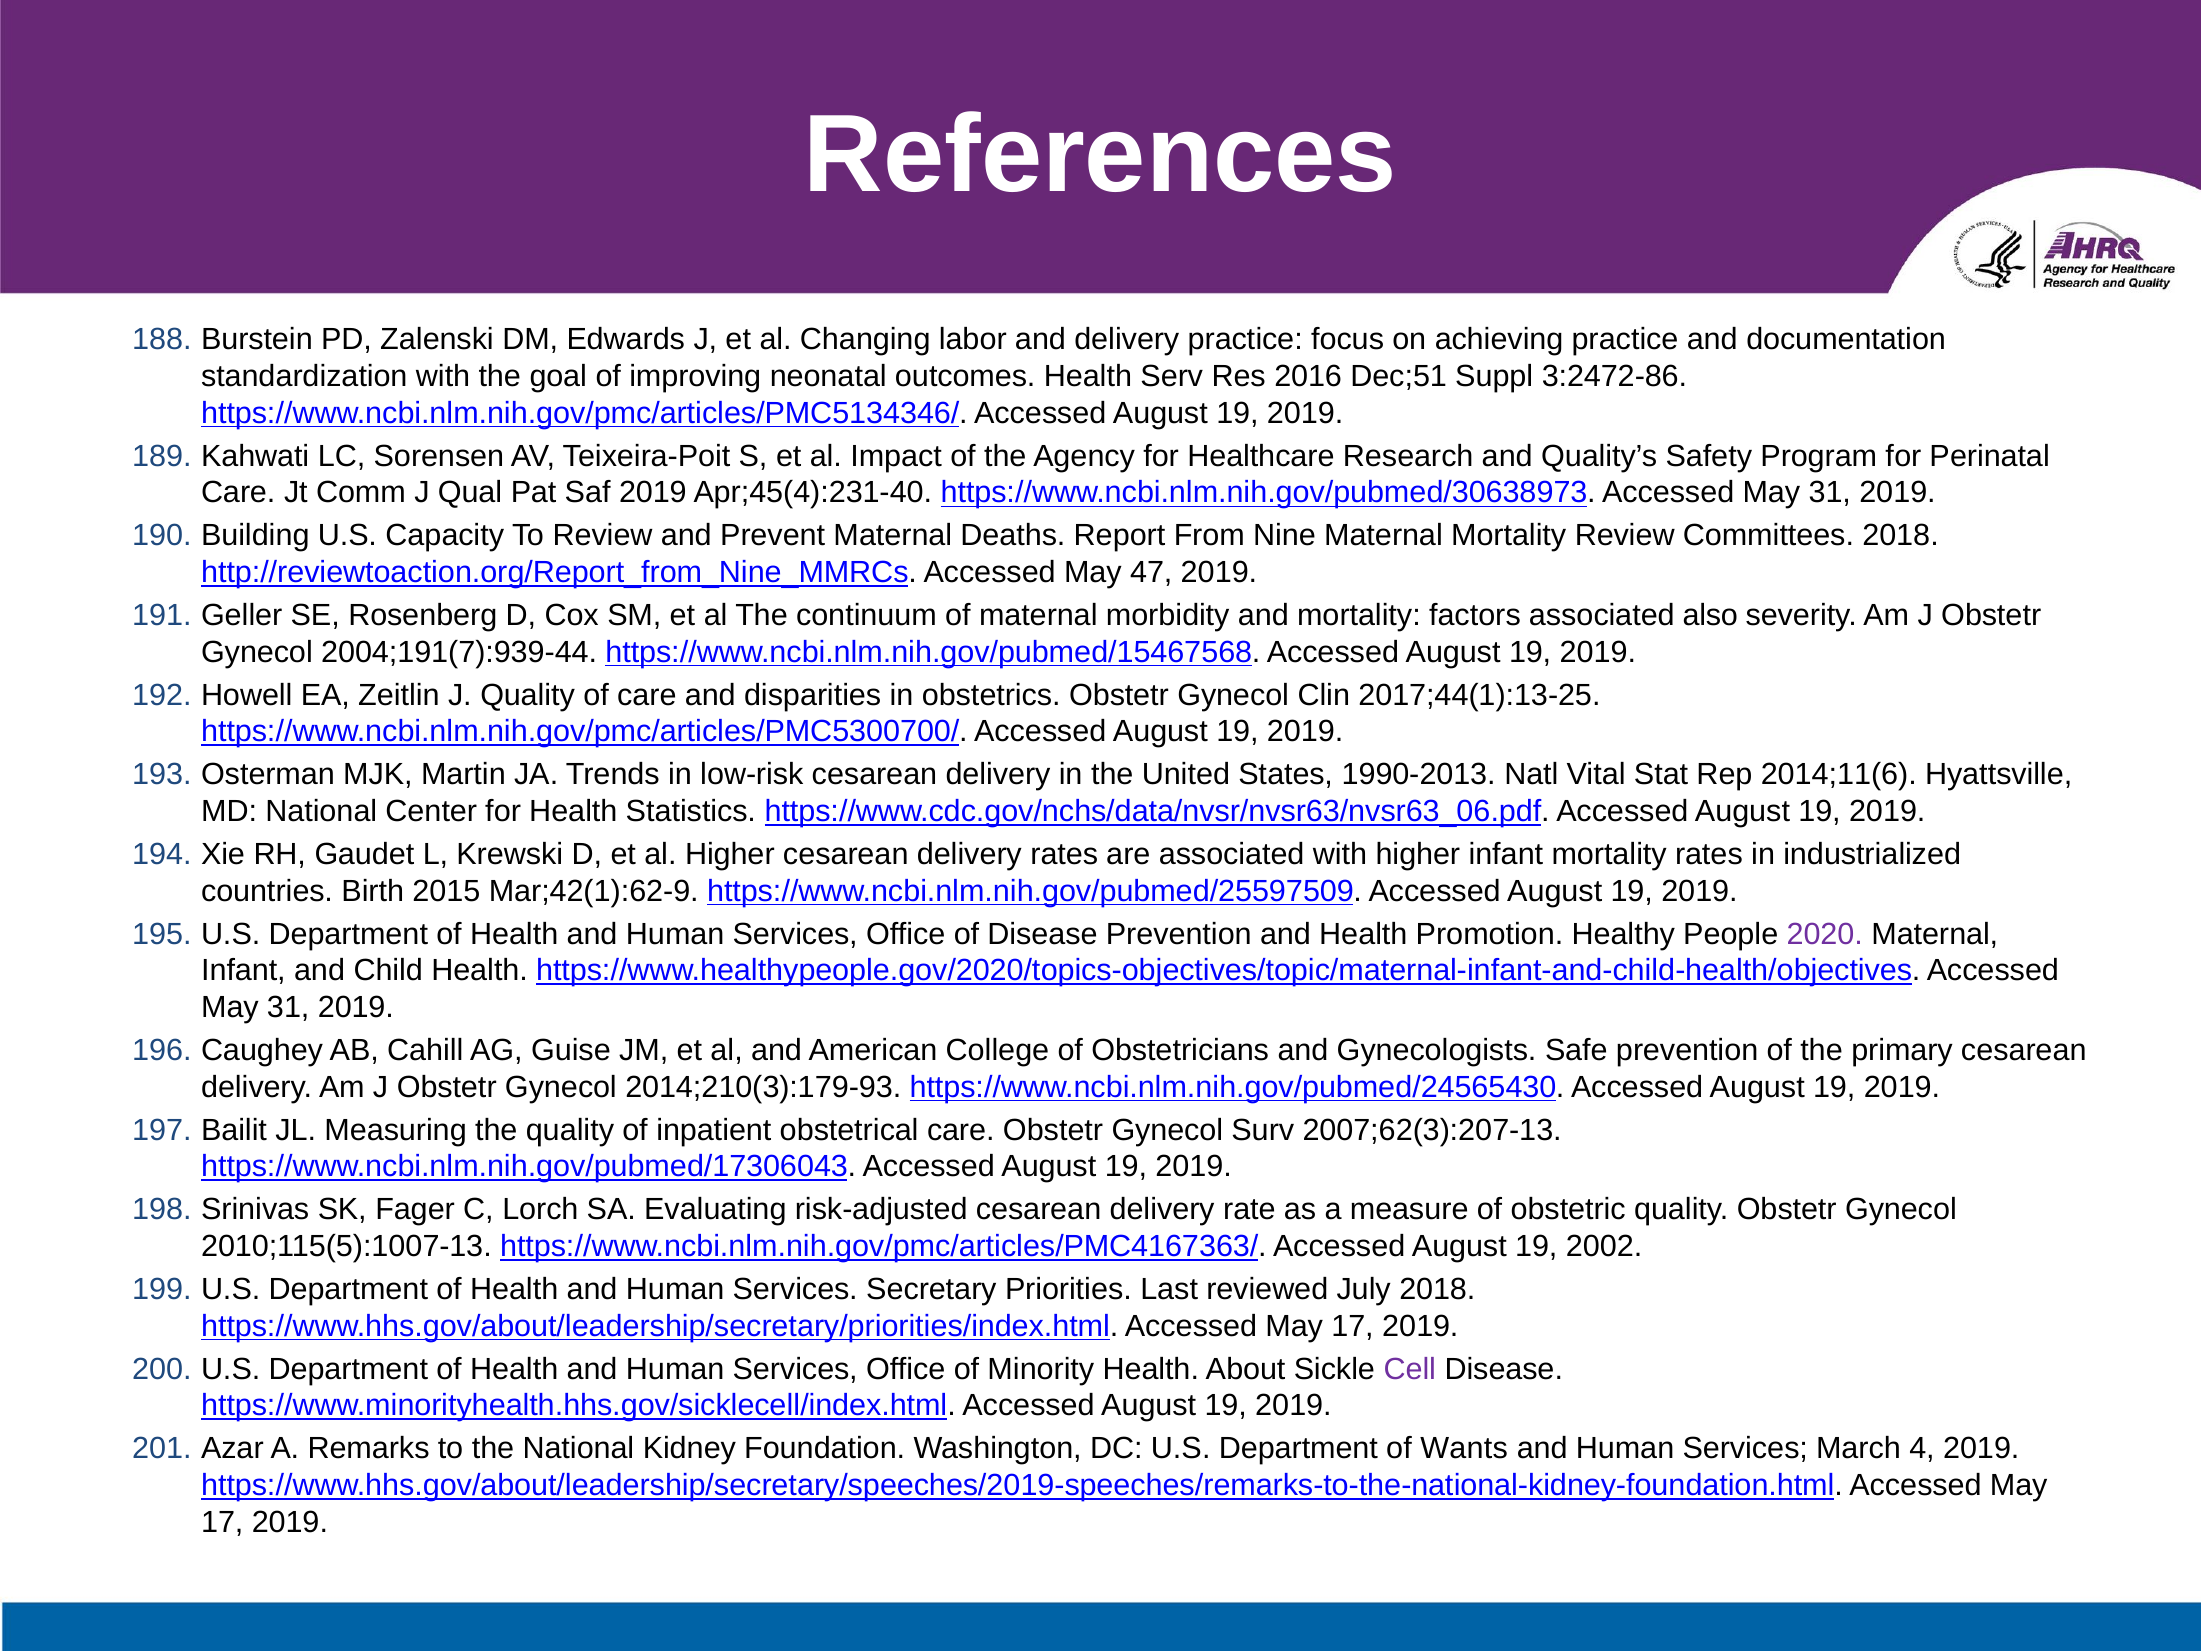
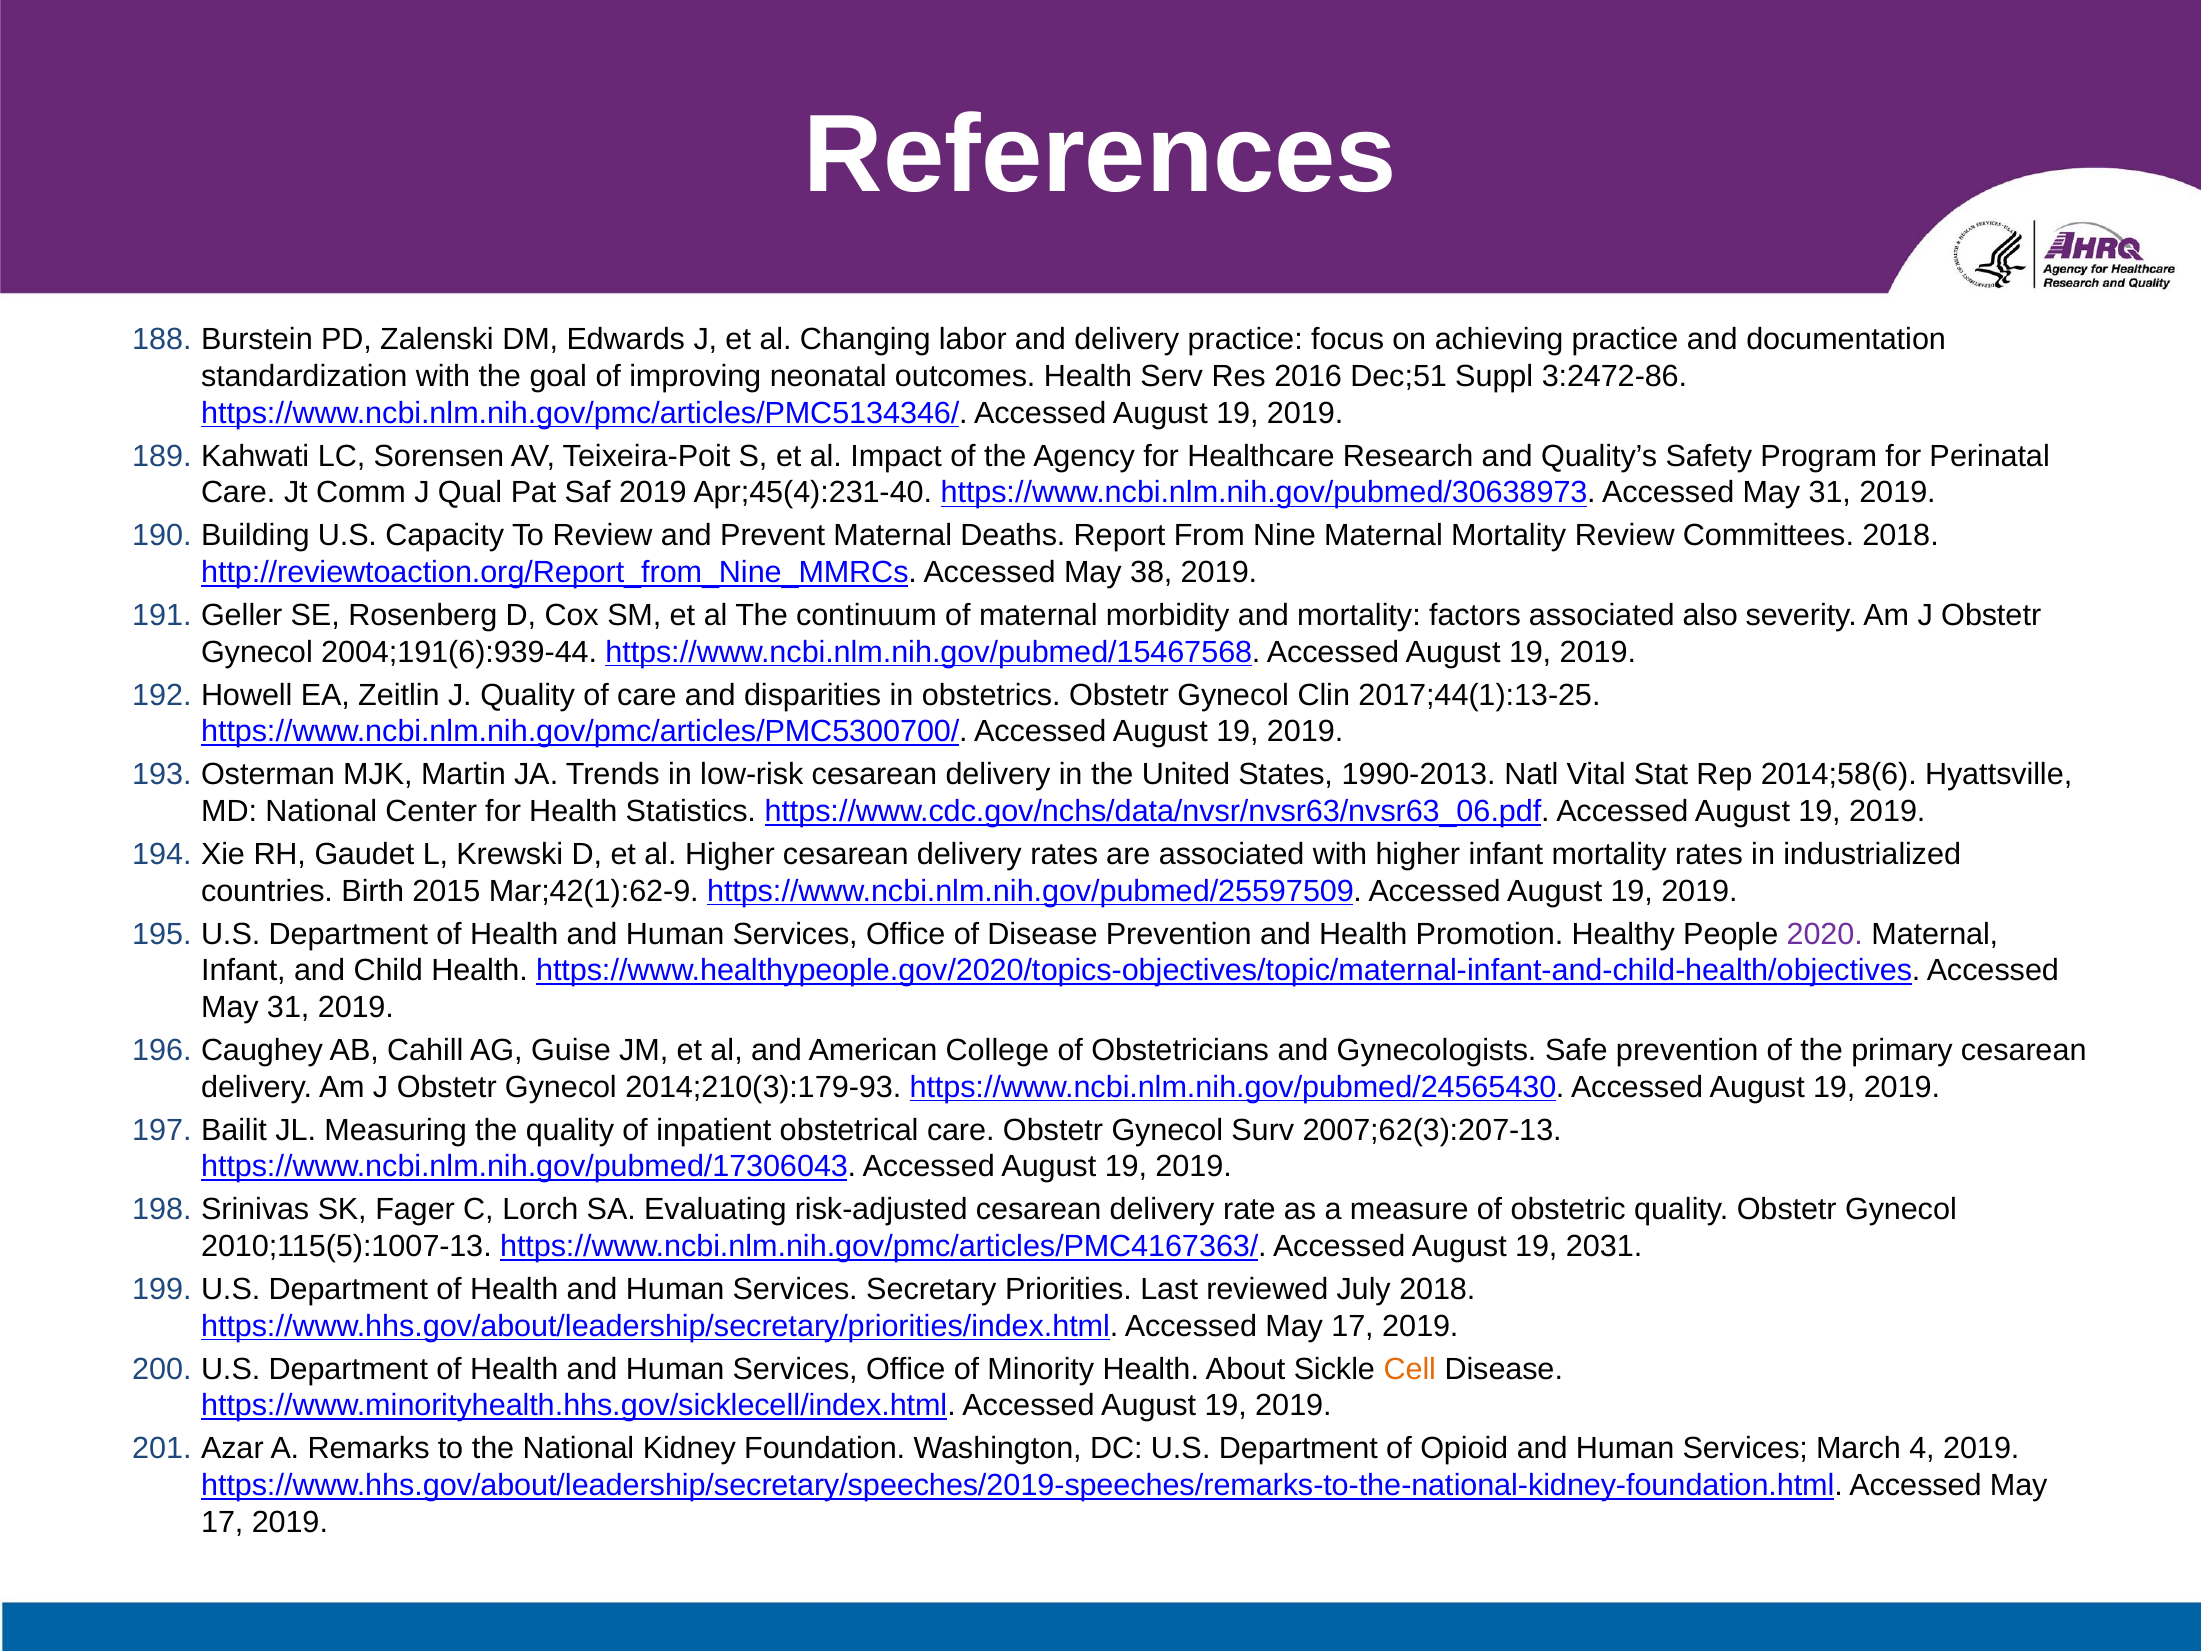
47: 47 -> 38 (1151, 572)
2004;191(7):939-44: 2004;191(7):939-44 -> 2004;191(6):939-44 (459, 652)
2014;11(6: 2014;11(6 -> 2014;58(6 (1839, 775)
2002: 2002 -> 2031 (1604, 1246)
Cell colour: purple -> orange (1410, 1369)
Wants: Wants -> Opioid (1464, 1448)
